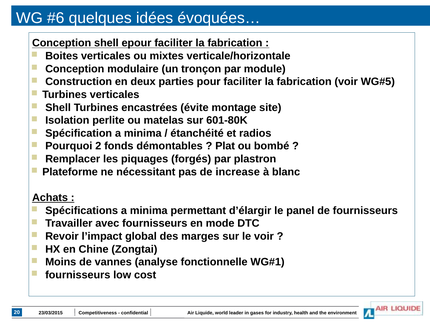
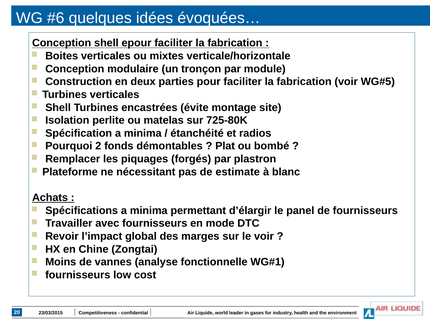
601-80K: 601-80K -> 725-80K (227, 121)
increase: increase -> estimate (238, 172)
